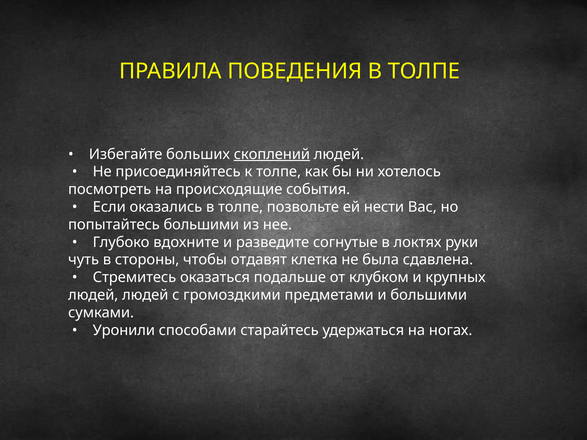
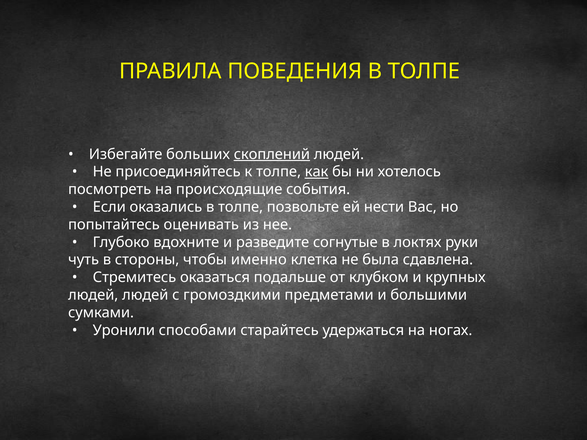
как underline: none -> present (317, 172)
попытайтесь большими: большими -> оценивать (201, 225)
отдавят: отдавят -> именно (259, 260)
